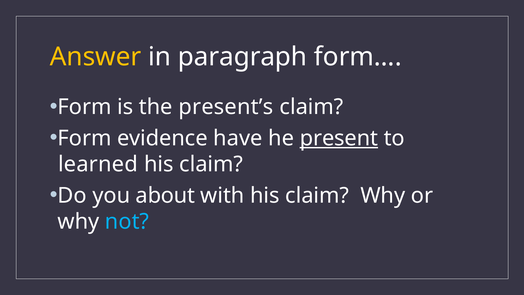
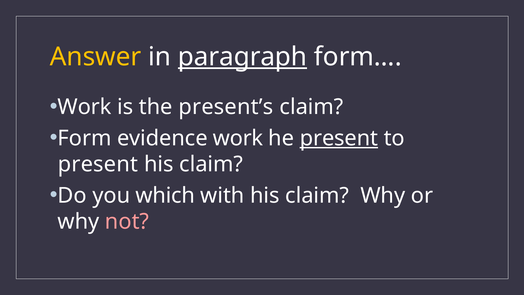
paragraph underline: none -> present (243, 57)
Form: Form -> Work (85, 107)
evidence have: have -> work (238, 138)
learned: learned -> present (98, 164)
about: about -> which (165, 195)
not colour: light blue -> pink (127, 222)
